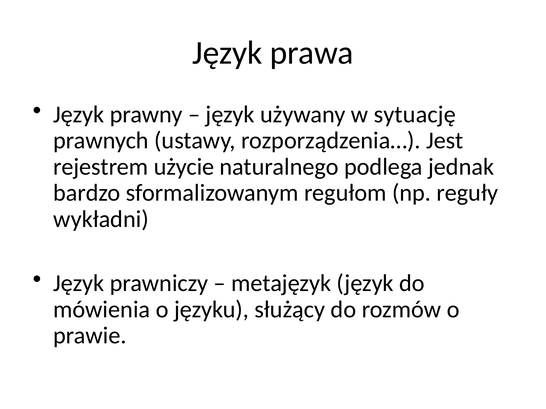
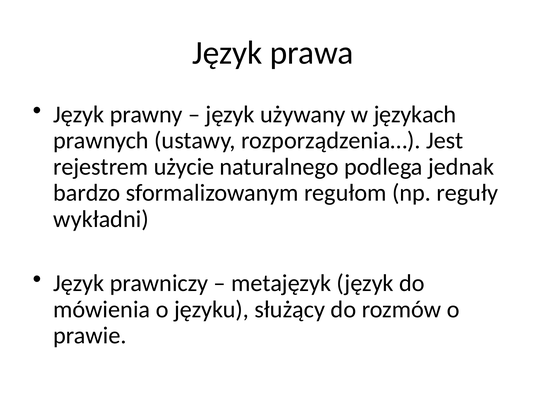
sytuację: sytuację -> językach (415, 115)
